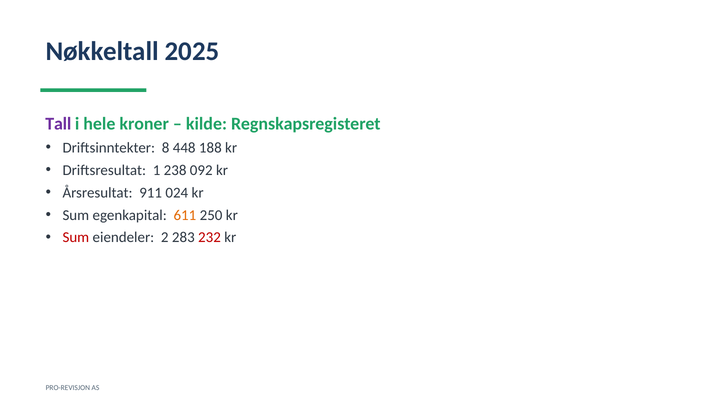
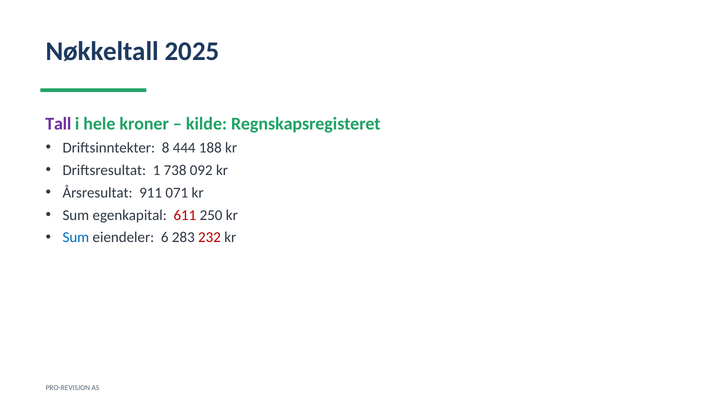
448: 448 -> 444 (184, 148)
238: 238 -> 738 (175, 170)
024: 024 -> 071 (177, 193)
611 colour: orange -> red (185, 215)
Sum colour: red -> blue (76, 237)
2: 2 -> 6 (165, 237)
